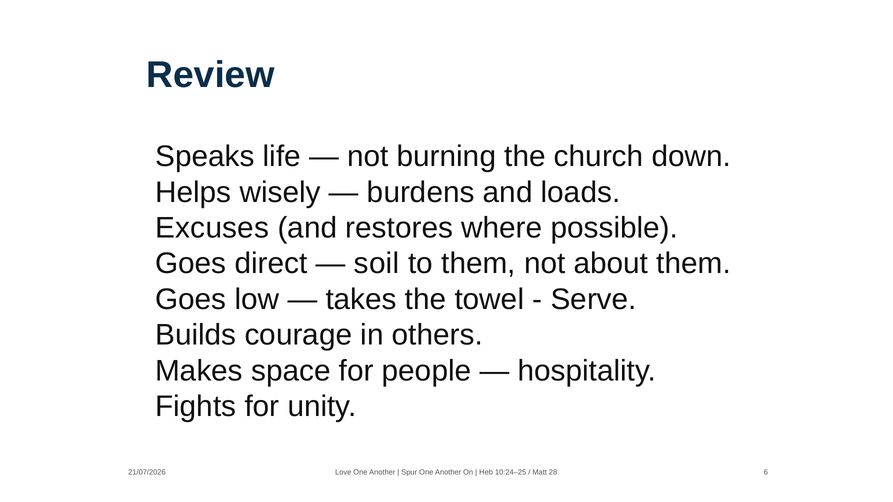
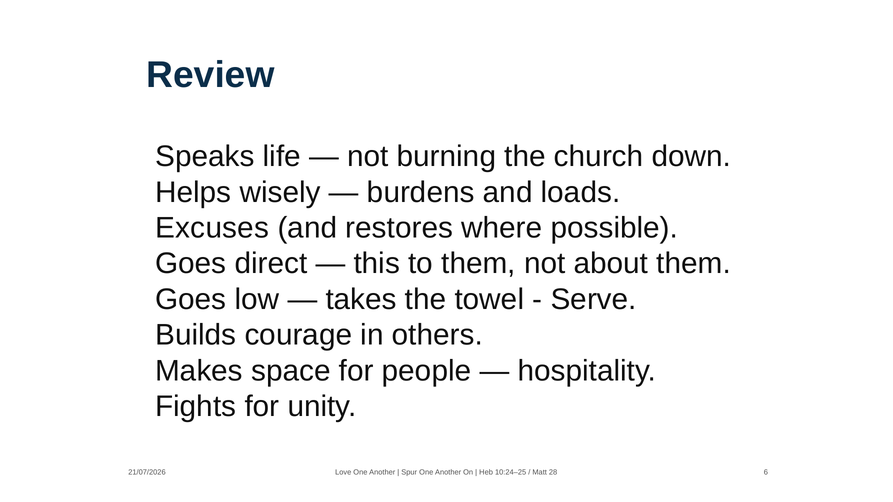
soil: soil -> this (377, 264)
